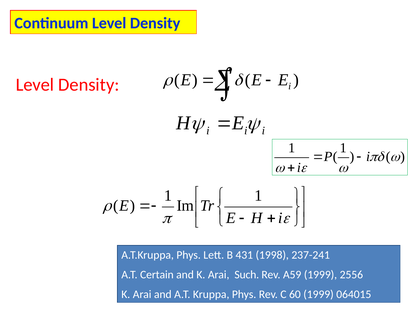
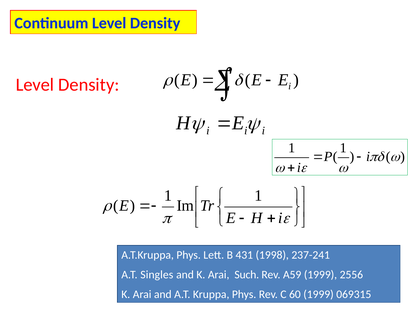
Certain: Certain -> Singles (157, 274)
064015: 064015 -> 069315 (354, 294)
